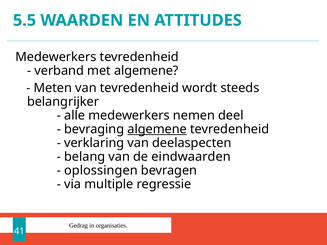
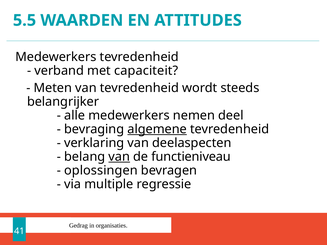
met algemene: algemene -> capaciteit (146, 71)
van underline: none -> present (119, 157)
eindwaarden: eindwaarden -> functieniveau (191, 157)
